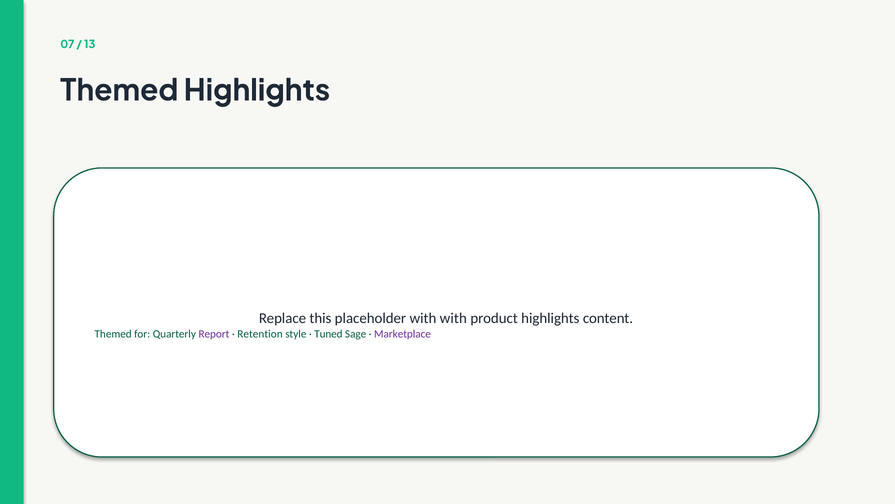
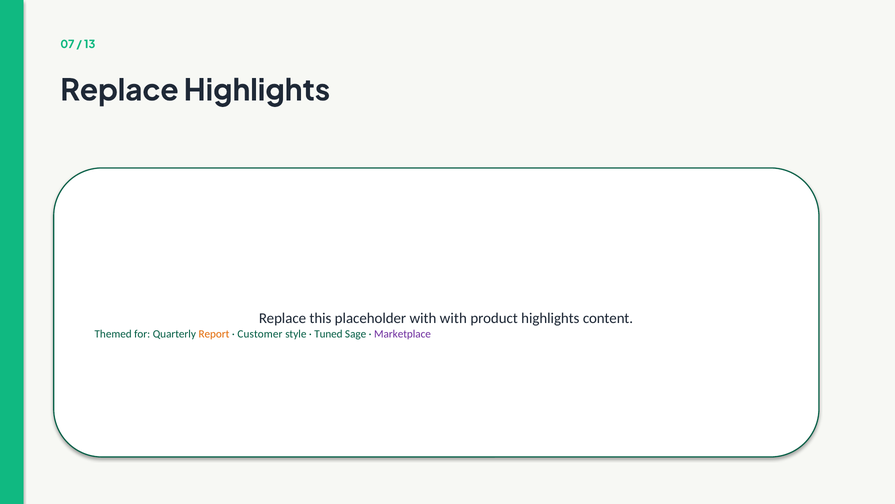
Themed: Themed -> Replace (119, 90)
Report colour: purple -> orange (214, 334)
Retention: Retention -> Customer (260, 334)
